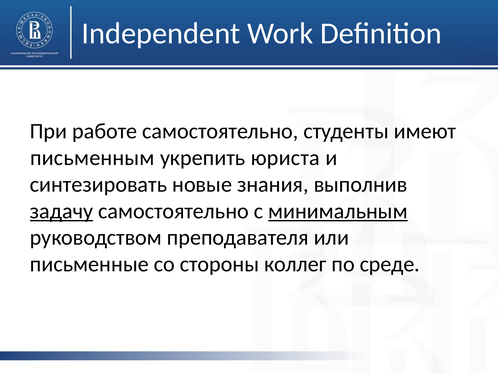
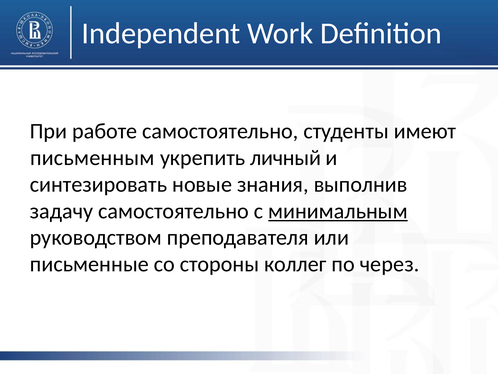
юриста: юриста -> личный (286, 158)
задачу underline: present -> none (61, 211)
среде: среде -> через (390, 264)
